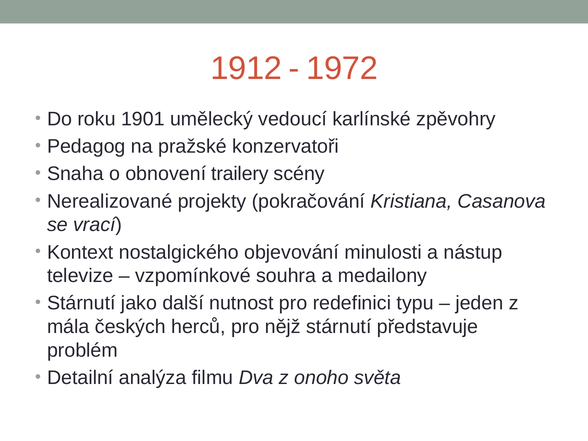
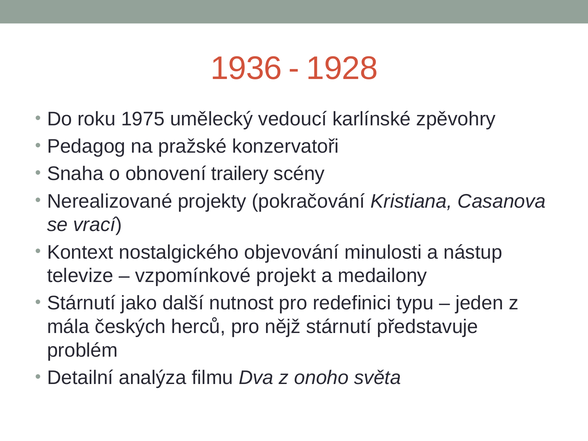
1912: 1912 -> 1936 (246, 68)
1972: 1972 -> 1928 (342, 68)
1901: 1901 -> 1975 (143, 119)
souhra: souhra -> projekt (286, 276)
